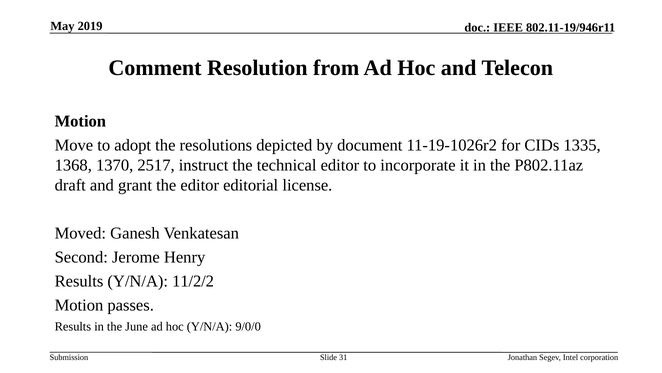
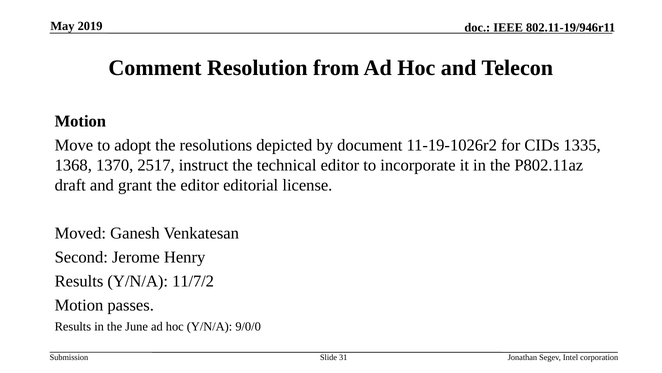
11/2/2: 11/2/2 -> 11/7/2 (193, 281)
